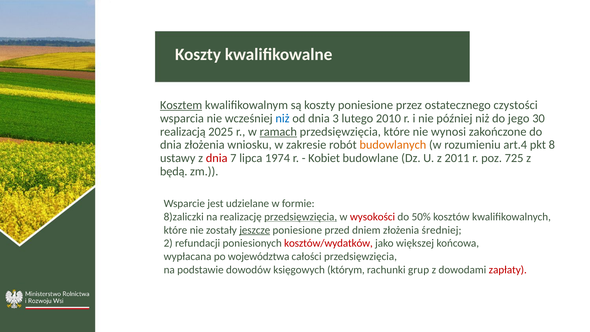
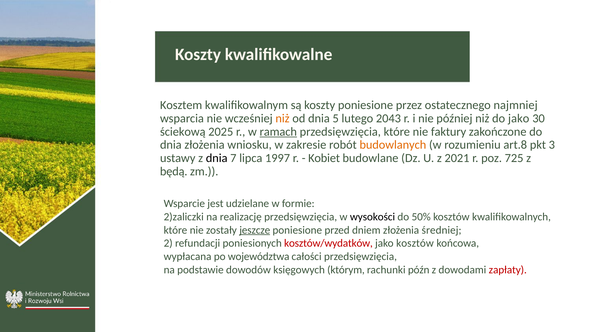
Kosztem underline: present -> none (181, 105)
czystości: czystości -> najmniej (516, 105)
niż colour: blue -> orange (283, 118)
3: 3 -> 5 (336, 118)
2010: 2010 -> 2043 (388, 118)
do jego: jego -> jako (519, 118)
realizacją: realizacją -> ściekową (183, 132)
wynosi: wynosi -> faktury (449, 132)
art.4: art.4 -> art.8 (515, 145)
8: 8 -> 3 (552, 145)
dnia colour: red -> black (217, 158)
1974: 1974 -> 1997 (278, 158)
2011: 2011 -> 2021 (457, 158)
8)zaliczki: 8)zaliczki -> 2)zaliczki (184, 217)
przedsięwzięcia underline: present -> none (301, 217)
wysokości colour: red -> black (373, 217)
jako większej: większej -> kosztów (415, 243)
grup: grup -> późn (419, 270)
